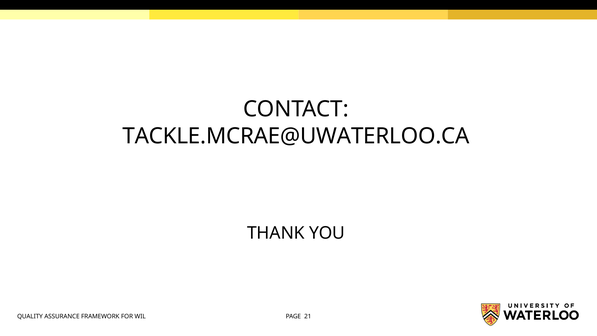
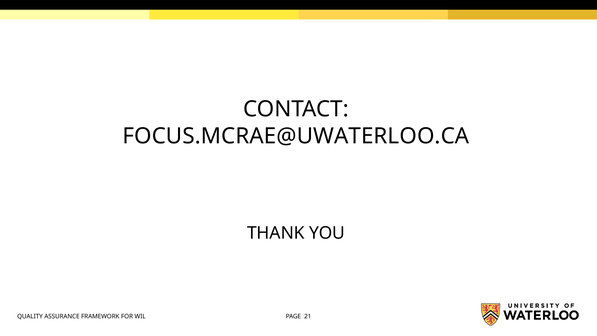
TACKLE.MCRAE@UWATERLOO.CA: TACKLE.MCRAE@UWATERLOO.CA -> FOCUS.MCRAE@UWATERLOO.CA (296, 136)
